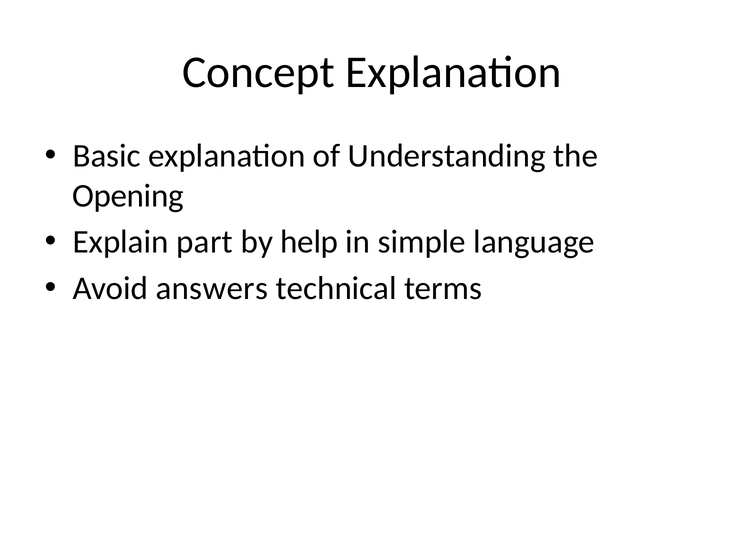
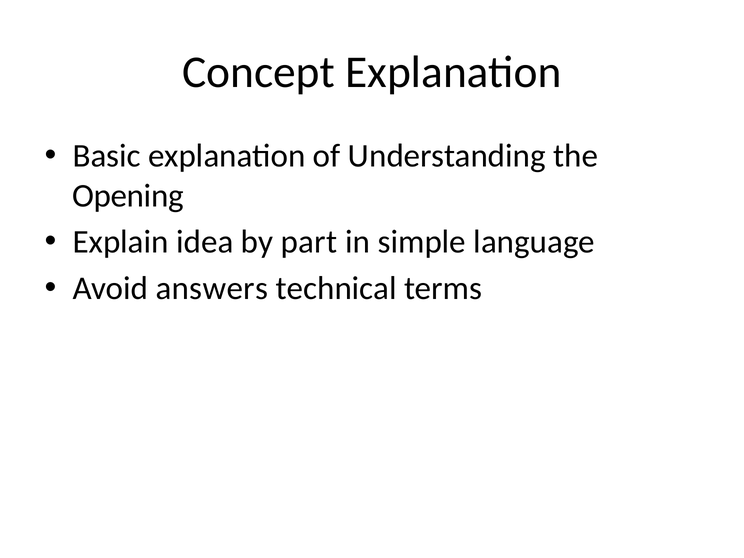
part: part -> idea (205, 242)
help: help -> part (309, 242)
